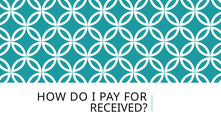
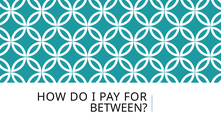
RECEIVED: RECEIVED -> BETWEEN (119, 108)
